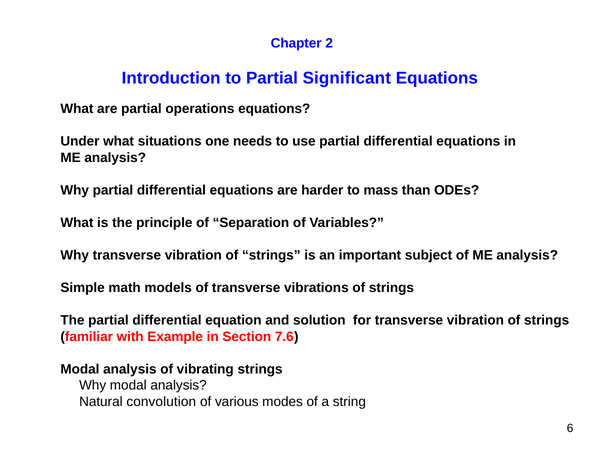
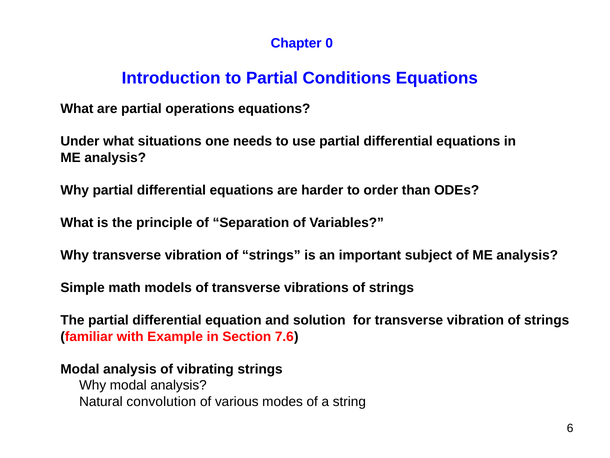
2: 2 -> 0 (329, 43)
Significant: Significant -> Conditions (347, 78)
mass: mass -> order (381, 190)
